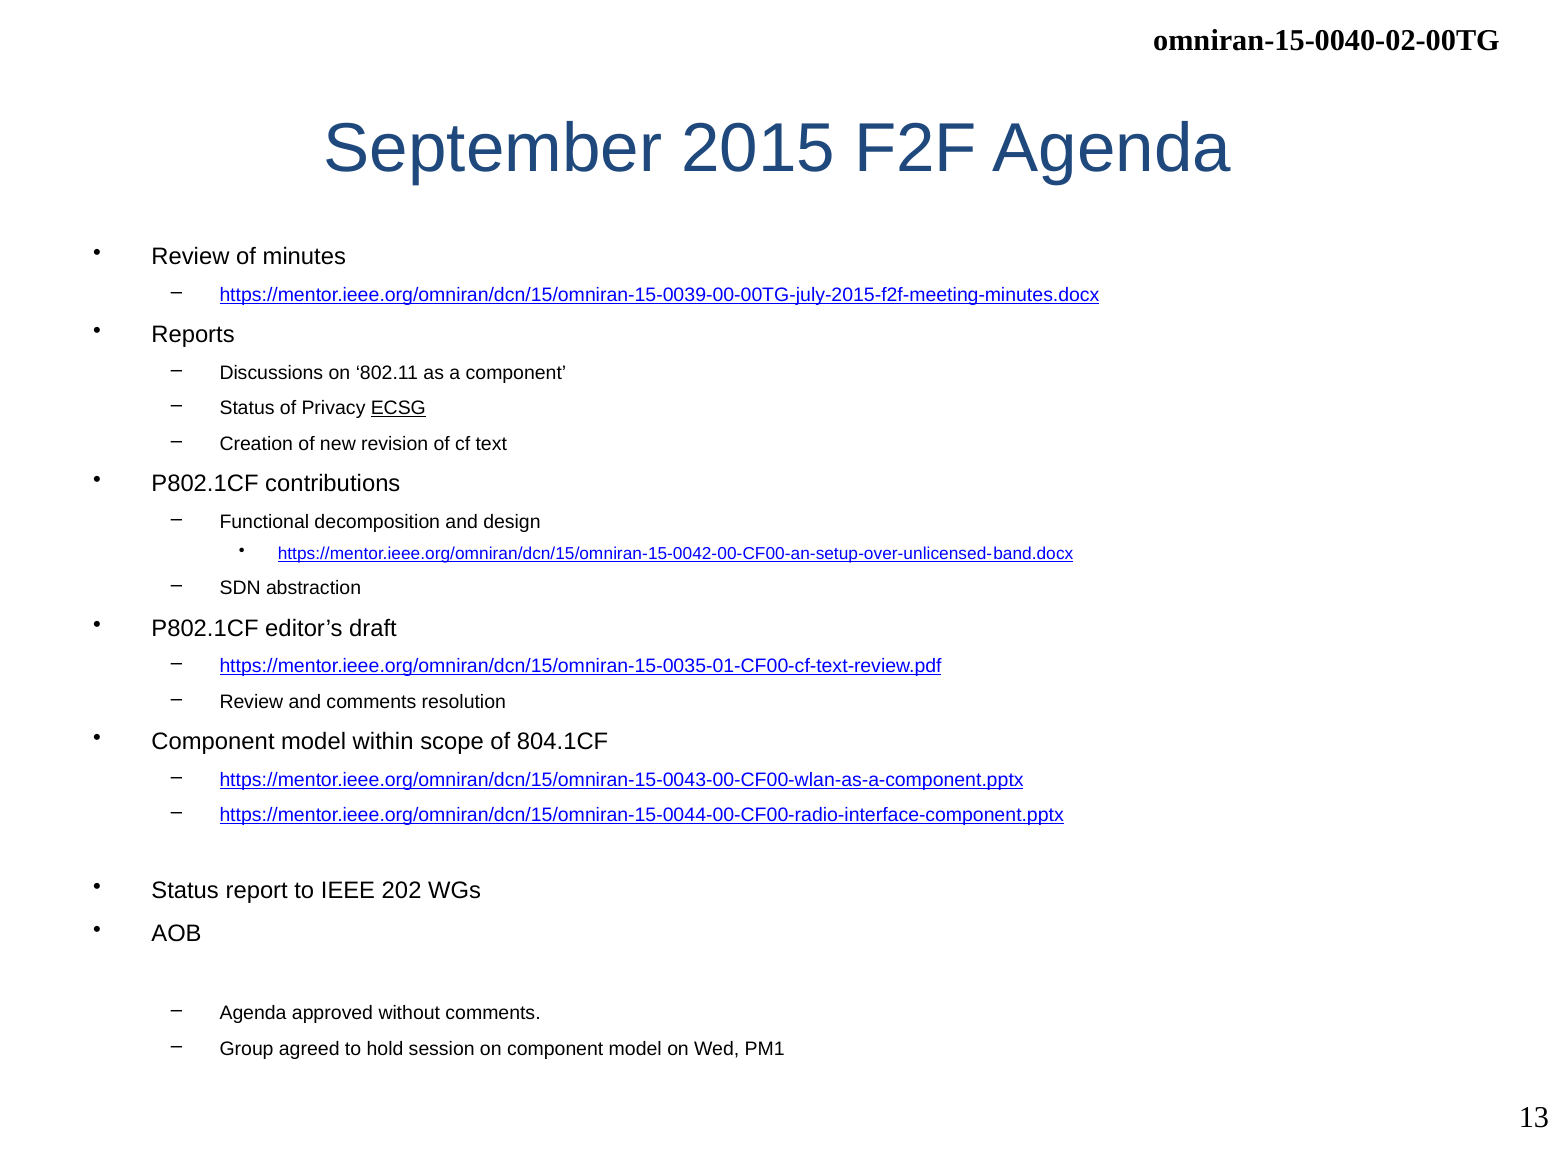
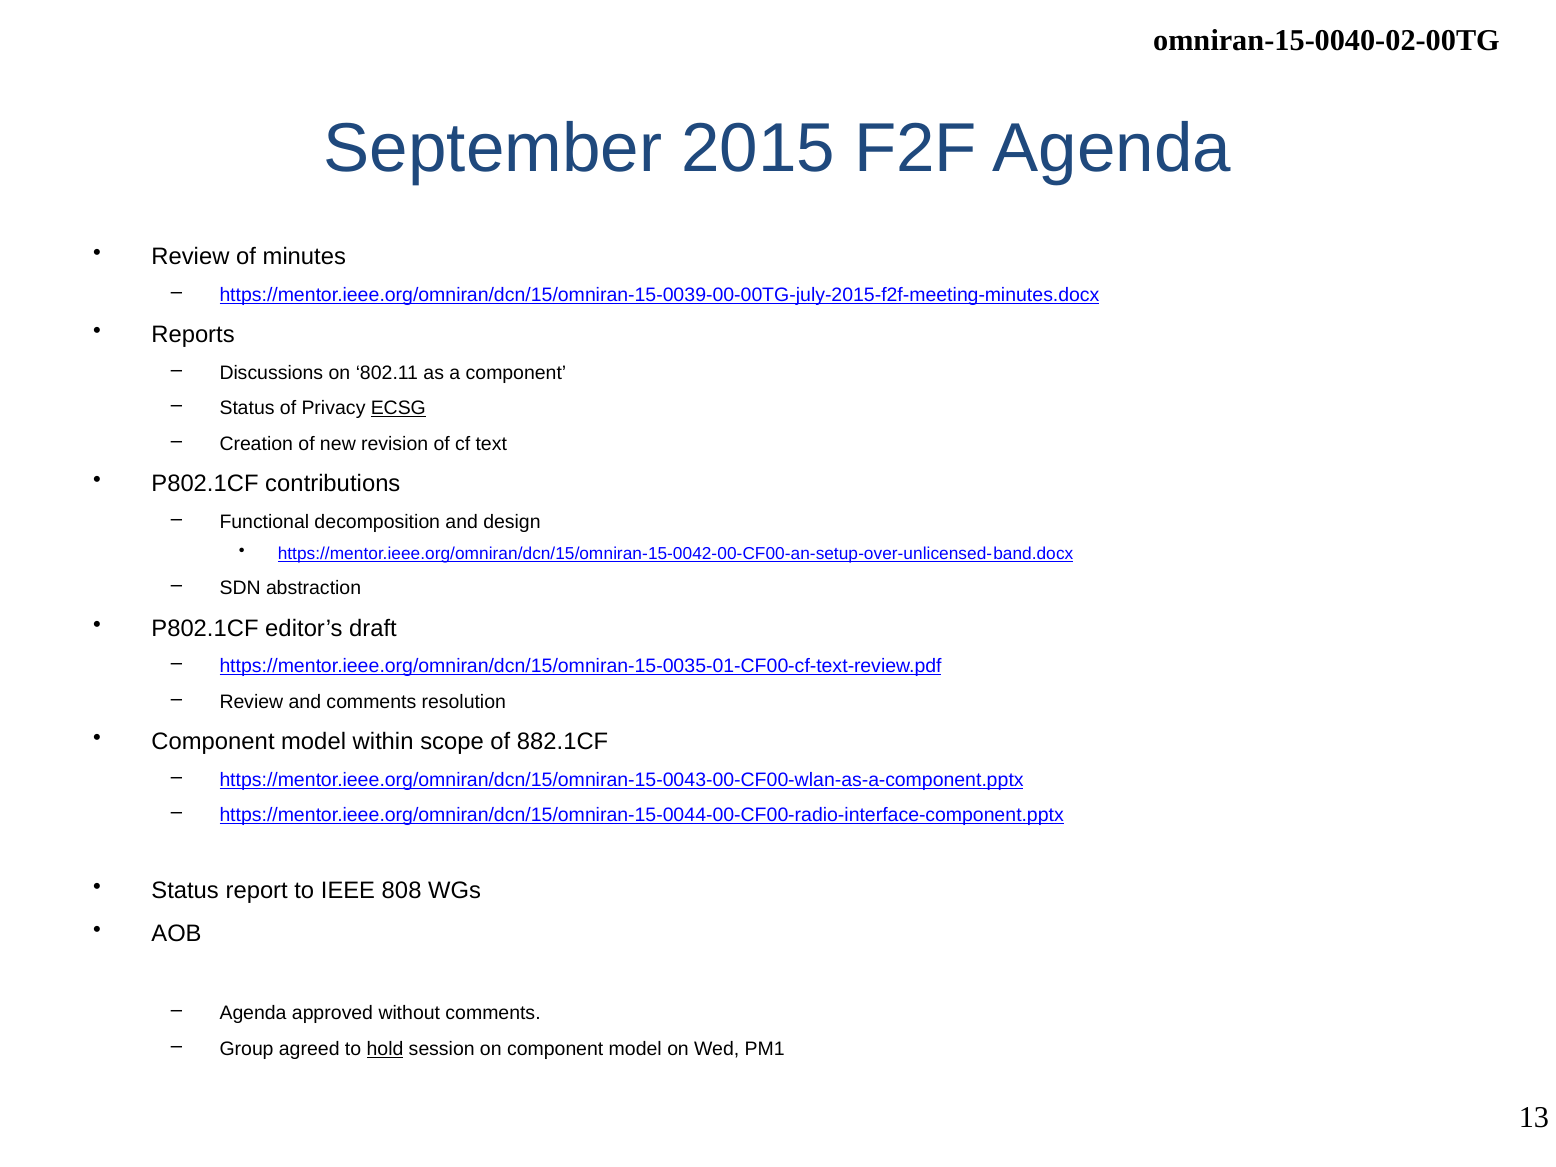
804.1CF: 804.1CF -> 882.1CF (563, 742)
202: 202 -> 808 (402, 891)
hold underline: none -> present (385, 1049)
